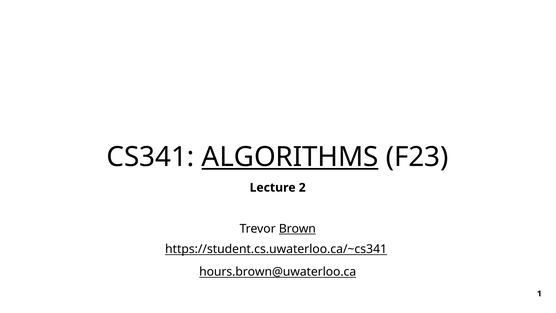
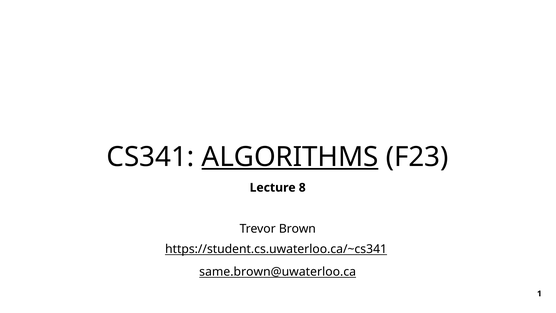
2: 2 -> 8 (302, 187)
Brown underline: present -> none (297, 228)
hours.brown@uwaterloo.ca: hours.brown@uwaterloo.ca -> same.brown@uwaterloo.ca (278, 271)
